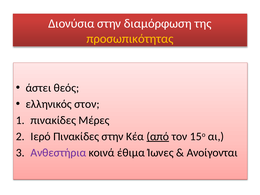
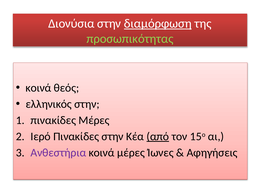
διαμόρφωση underline: none -> present (158, 24)
προσωπικότητας colour: yellow -> light green (130, 39)
άστει: άστει -> κοινά (38, 88)
ελληνικός στον: στον -> στην (87, 104)
κοινά έθιμα: έθιμα -> μέρες (131, 153)
Ανοίγονται: Ανοίγονται -> Αφηγήσεις (212, 153)
